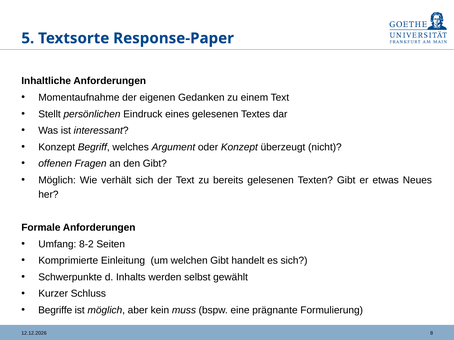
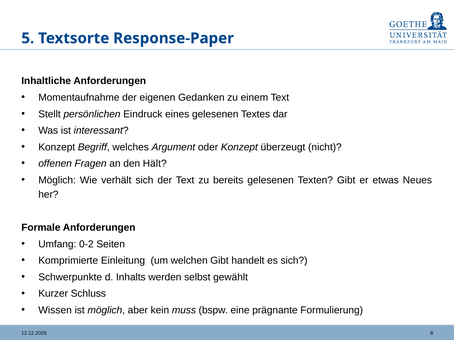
den Gibt: Gibt -> Hält (155, 164)
8-2: 8-2 -> 0-2 (86, 244)
Begriffe: Begriffe -> Wissen (55, 311)
